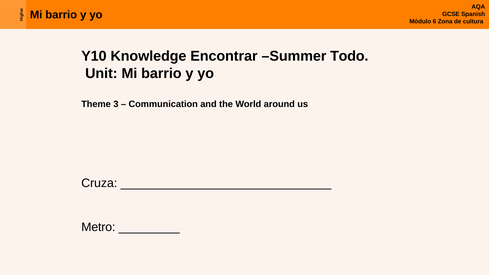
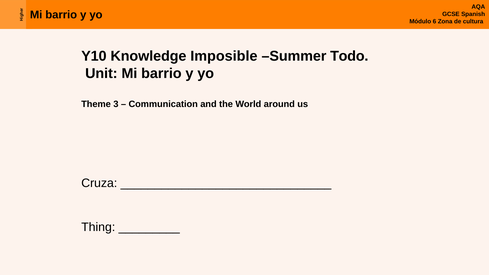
Encontrar: Encontrar -> Imposible (224, 56)
Metro: Metro -> Thing (98, 227)
